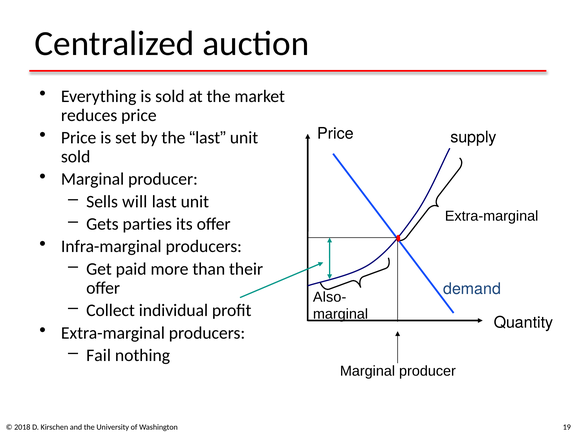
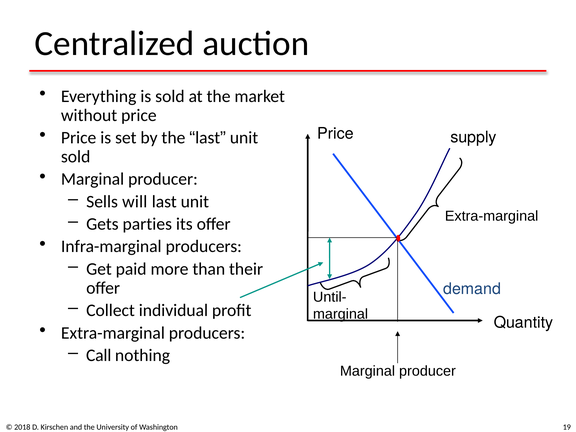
reduces: reduces -> without (89, 115)
Also-: Also- -> Until- (330, 297)
Fail: Fail -> Call (99, 355)
